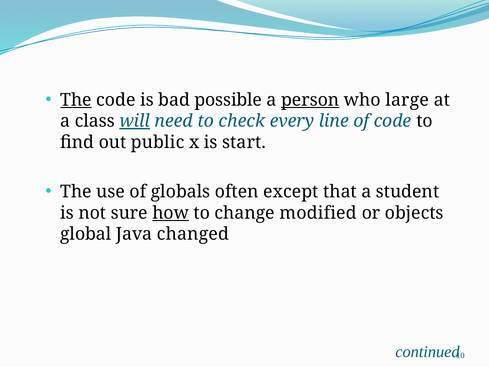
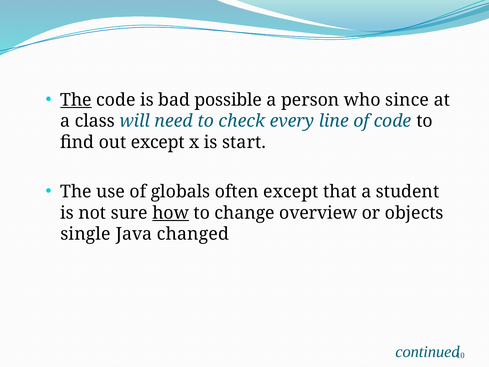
person underline: present -> none (310, 100)
large: large -> since (407, 100)
will underline: present -> none (135, 121)
out public: public -> except (158, 142)
modified: modified -> overview (318, 213)
global: global -> single (86, 234)
